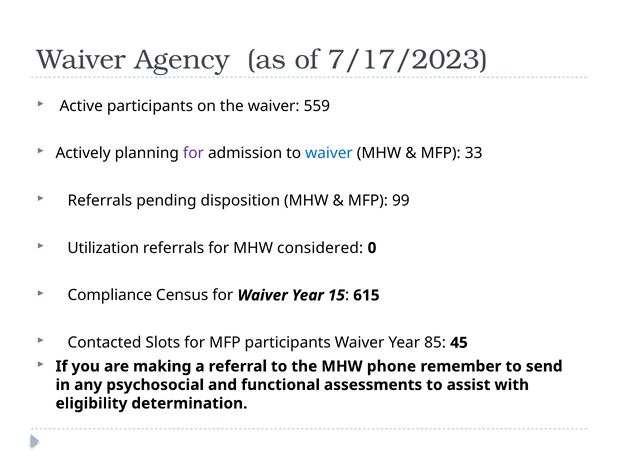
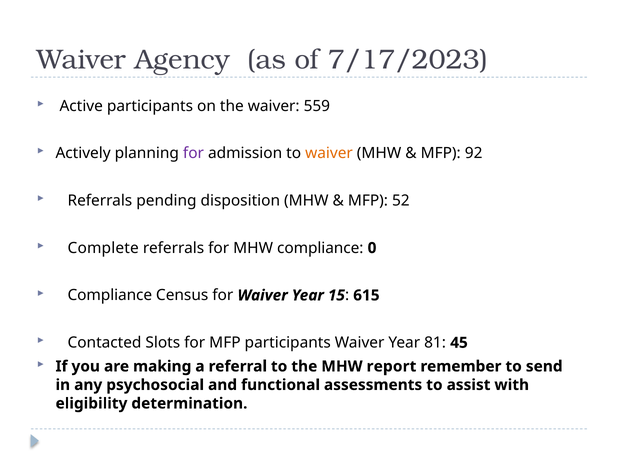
waiver colour: blue -> orange (329, 153)
33: 33 -> 92 (474, 153)
99: 99 -> 52 (401, 201)
Utilization: Utilization -> Complete (103, 248)
MHW considered: considered -> compliance (320, 248)
85: 85 -> 81 (435, 343)
phone: phone -> report (391, 367)
